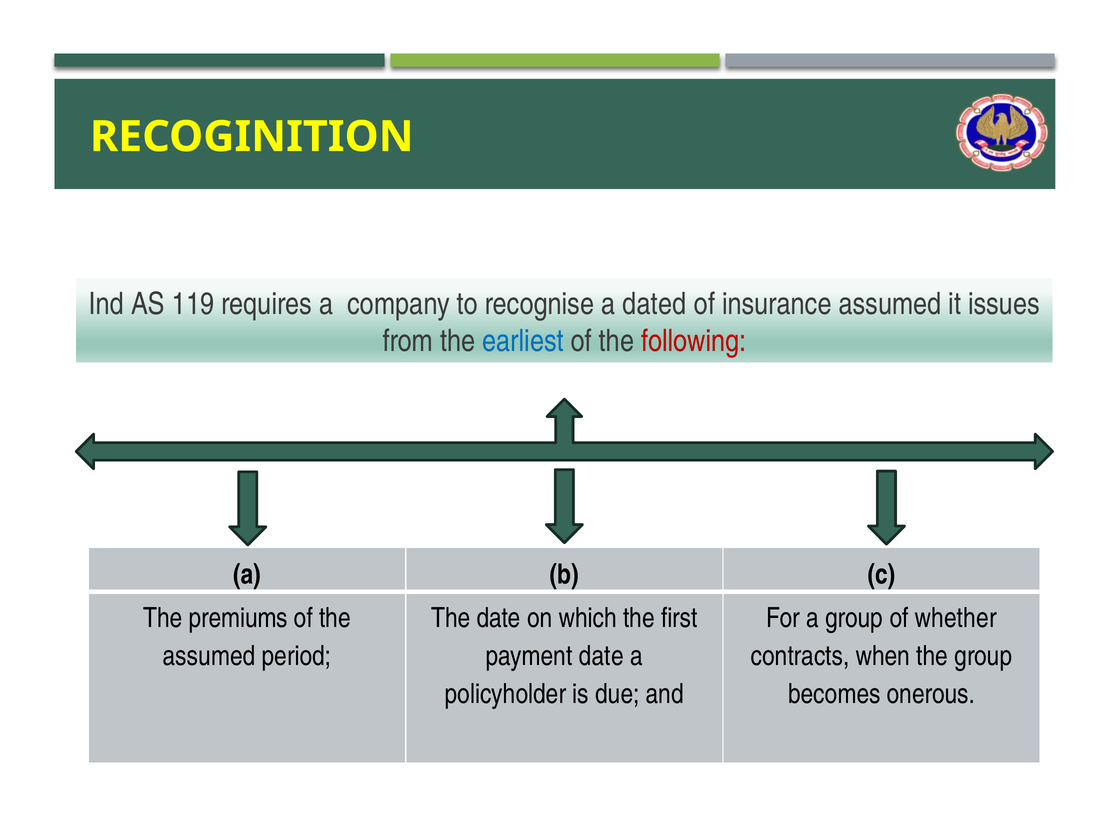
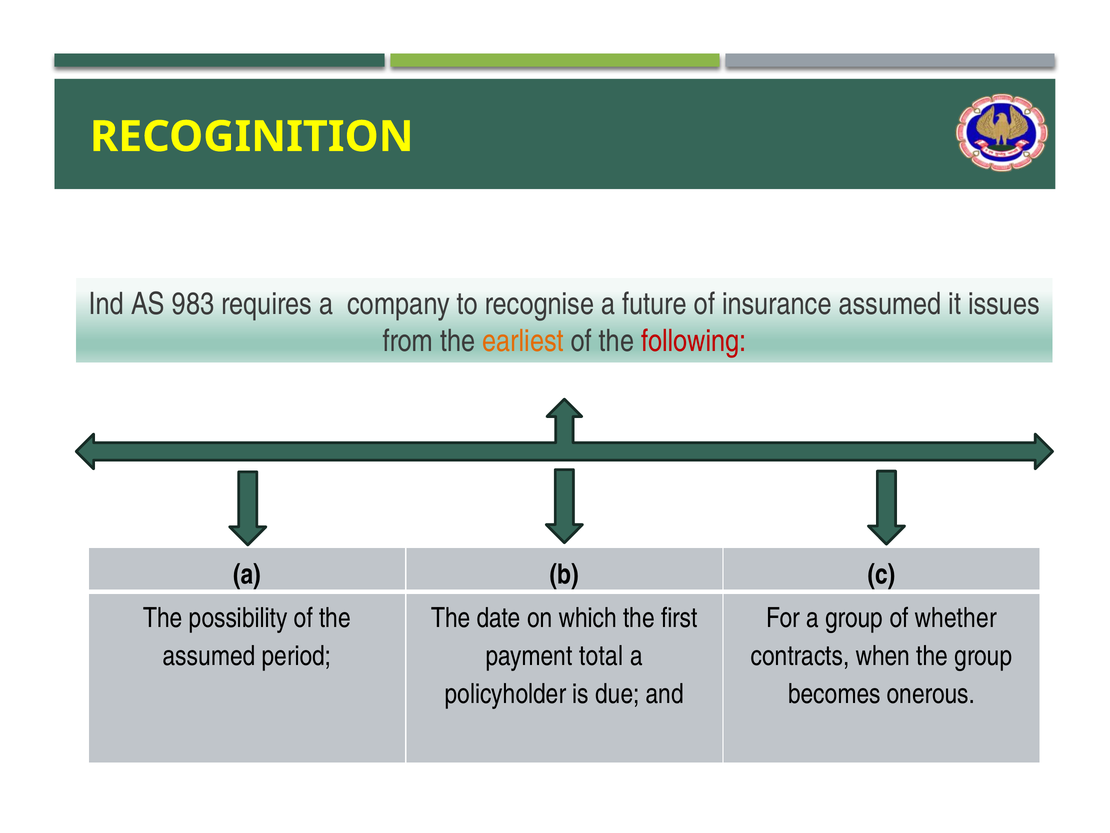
119: 119 -> 983 (193, 304)
dated: dated -> future (655, 304)
earliest colour: blue -> orange (523, 341)
premiums: premiums -> possibility (238, 618)
payment date: date -> total (601, 656)
